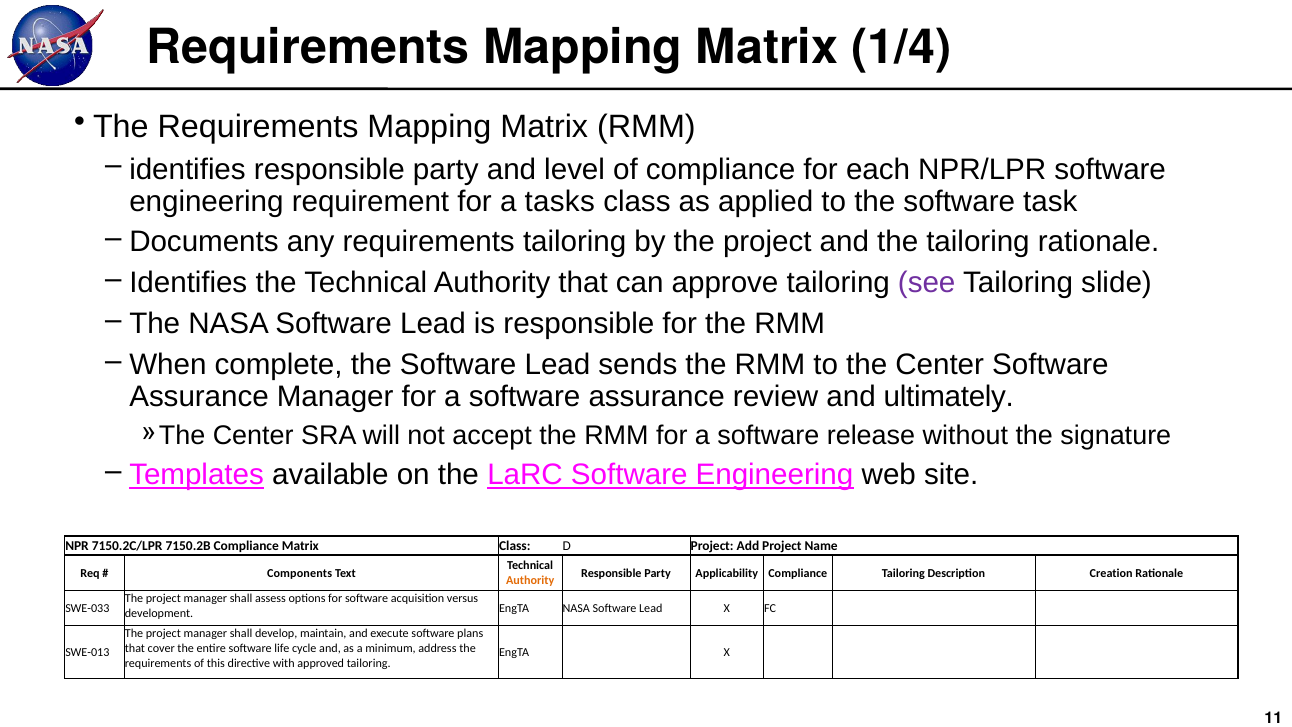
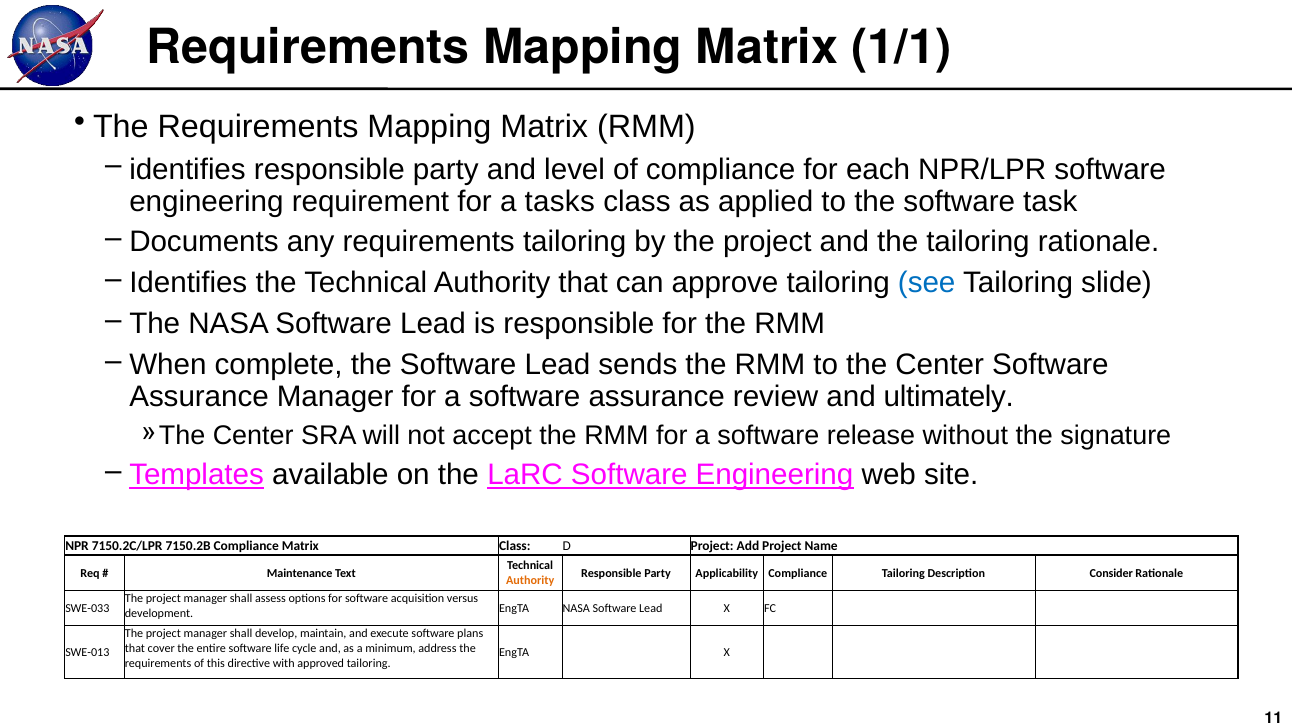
1/4: 1/4 -> 1/1 (902, 47)
see colour: purple -> blue (927, 283)
Components: Components -> Maintenance (300, 573)
Creation: Creation -> Consider (1111, 573)
